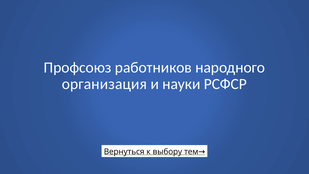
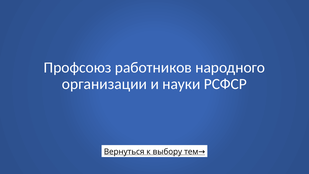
организация: организация -> организации (104, 84)
